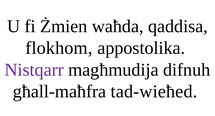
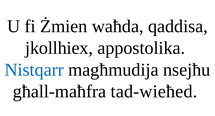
flokhom: flokhom -> jkollhiex (59, 48)
Nistqarr colour: purple -> blue (34, 70)
difnuh: difnuh -> nsejħu (187, 70)
